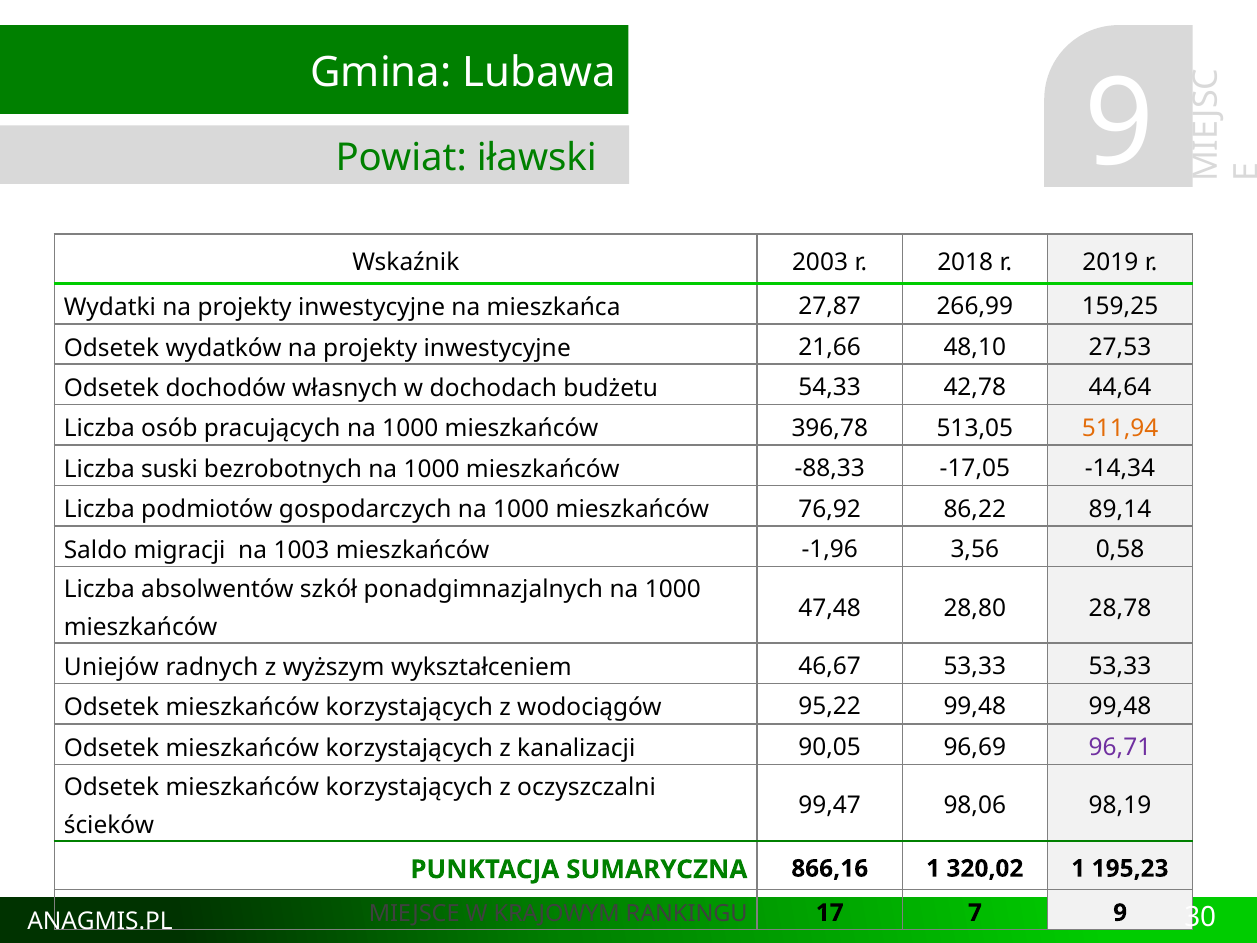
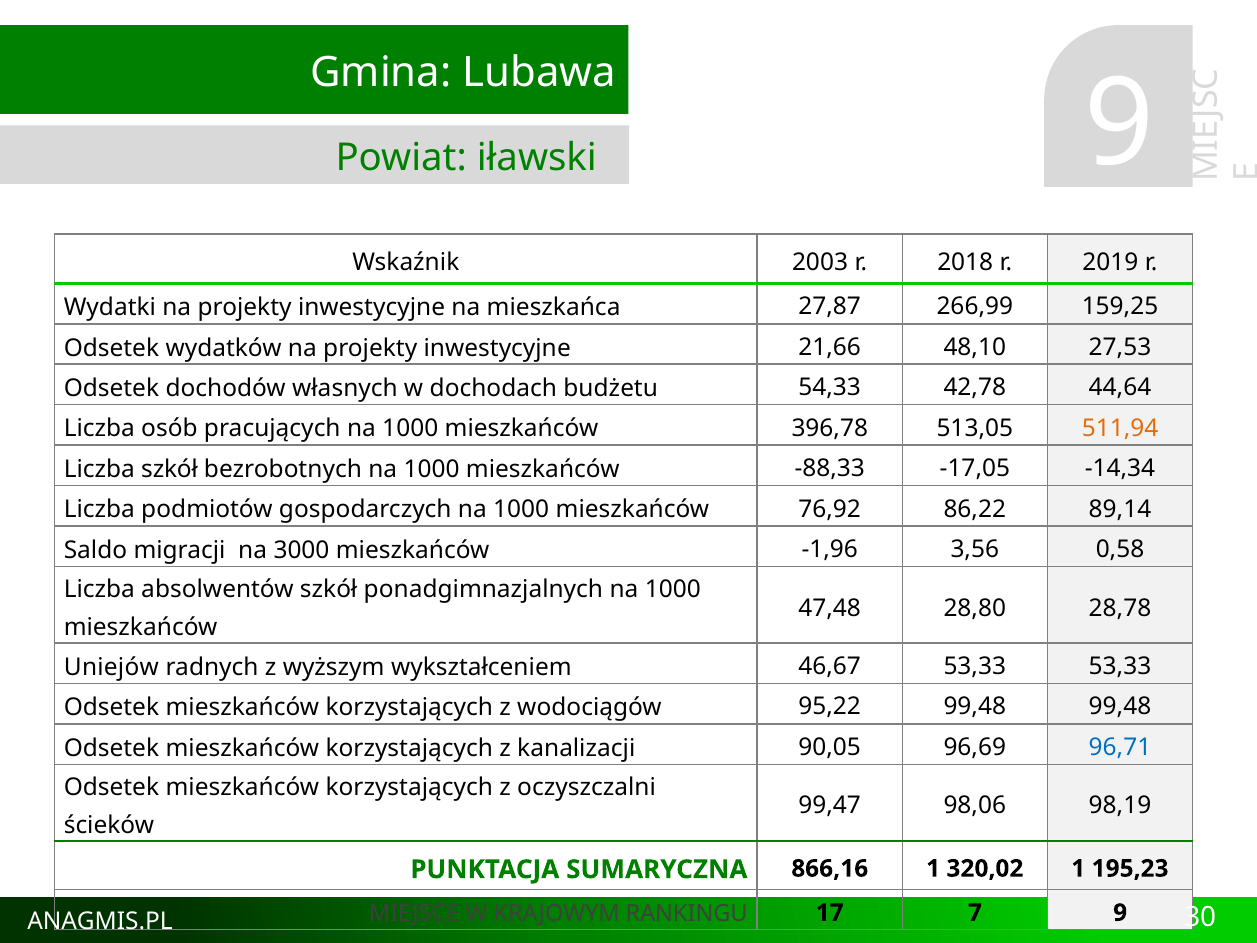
Liczba suski: suski -> szkół (170, 469)
1003: 1003 -> 3000 (301, 550)
96,71 colour: purple -> blue (1120, 747)
